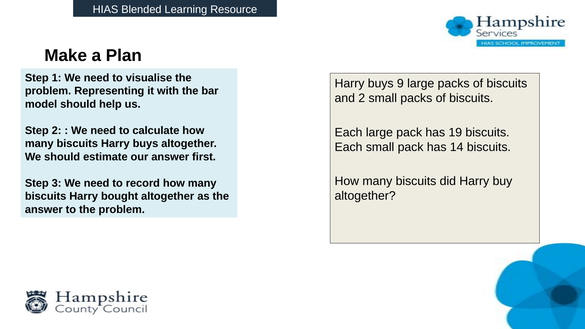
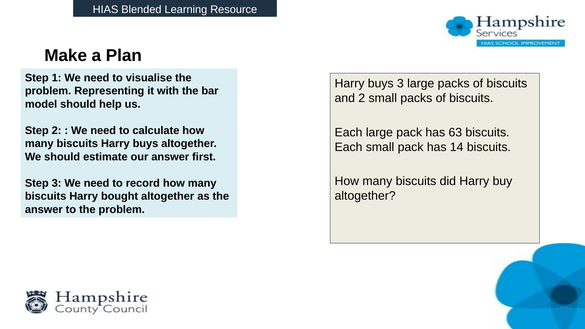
buys 9: 9 -> 3 (400, 84)
19: 19 -> 63 (455, 132)
